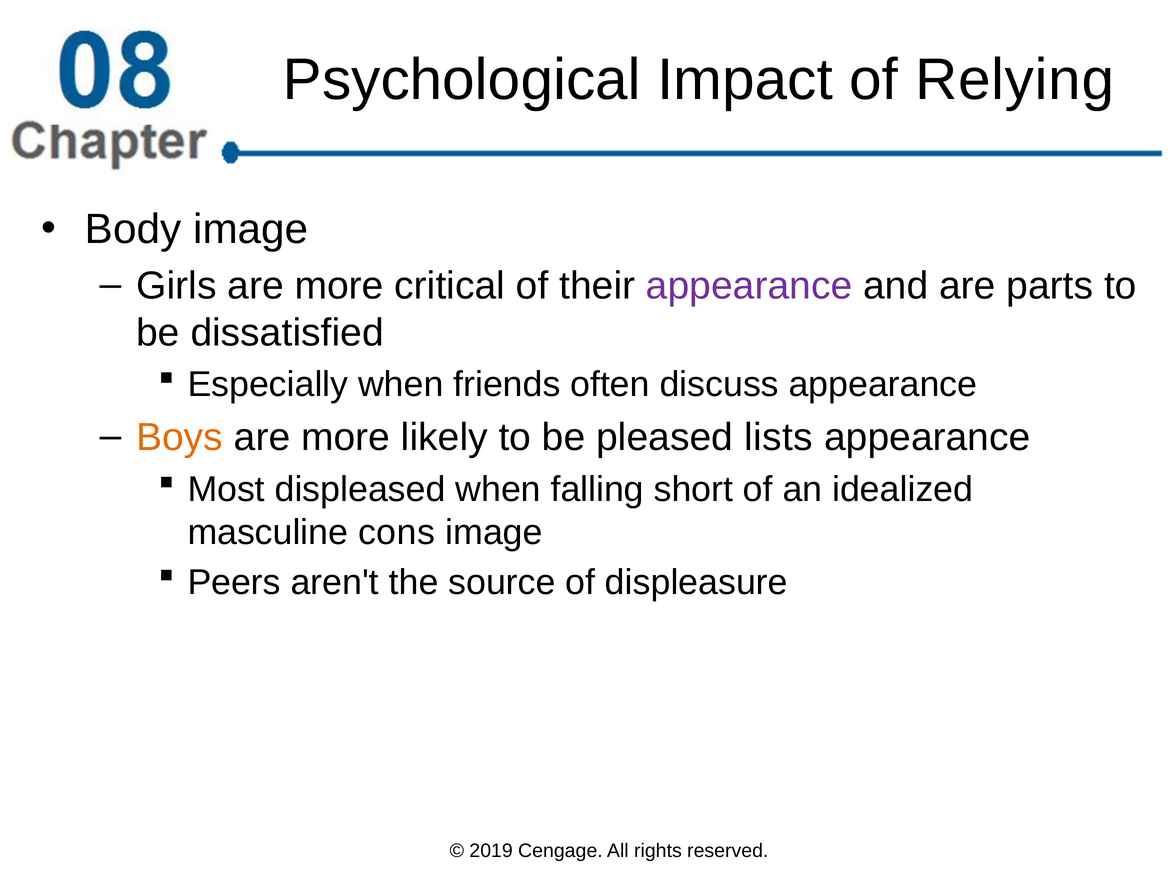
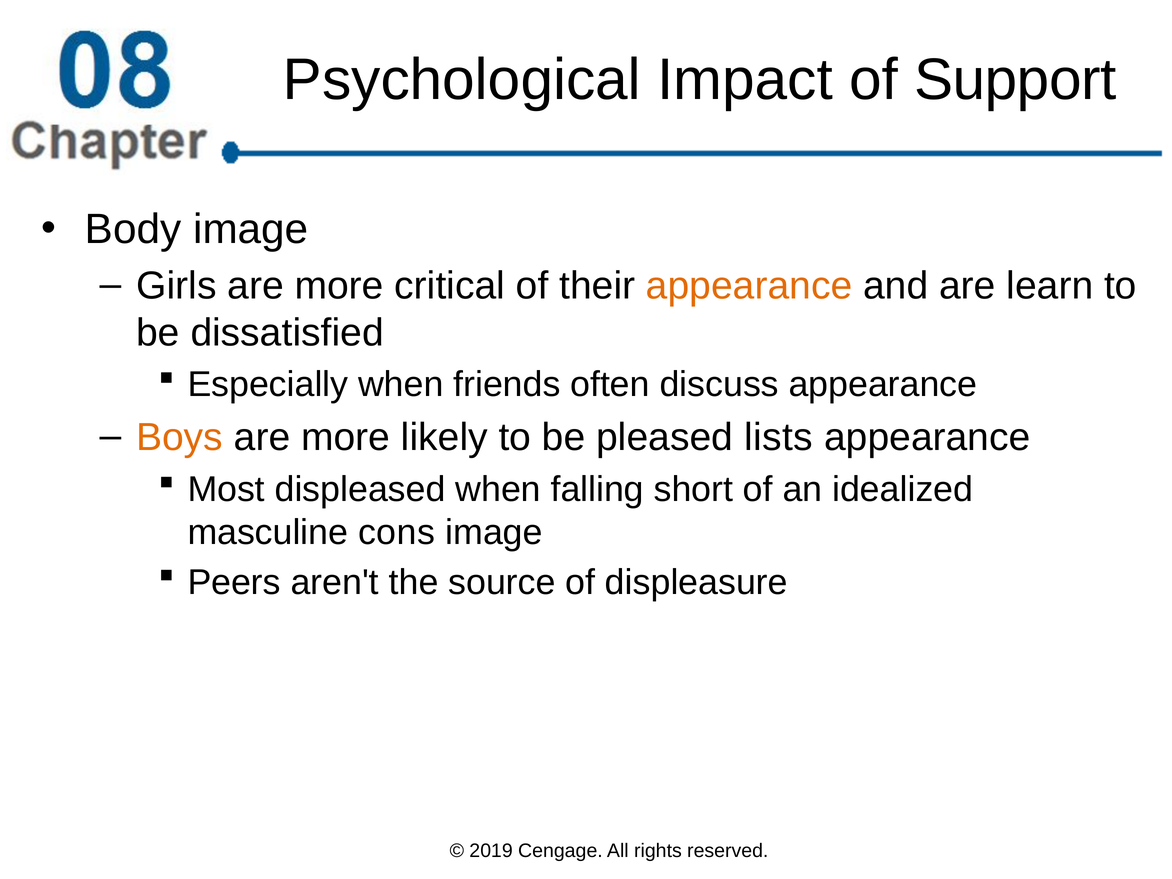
Relying: Relying -> Support (1015, 80)
appearance colour: purple -> orange (749, 286)
parts: parts -> learn (1050, 286)
